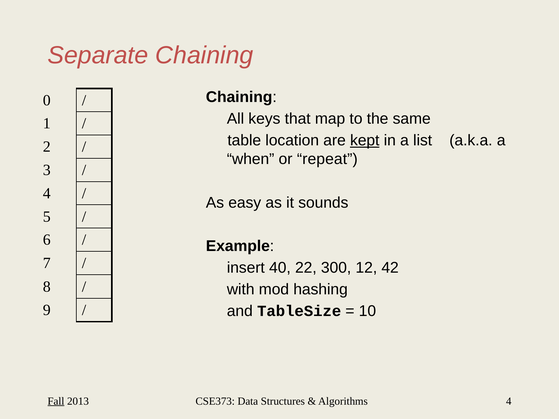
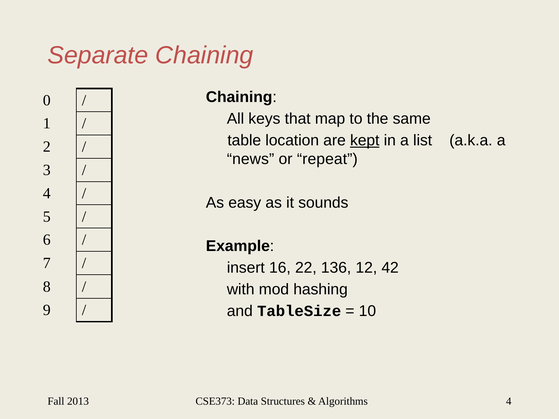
when: when -> news (251, 159)
40: 40 -> 16 (280, 268)
300: 300 -> 136 (336, 268)
Fall underline: present -> none (56, 401)
